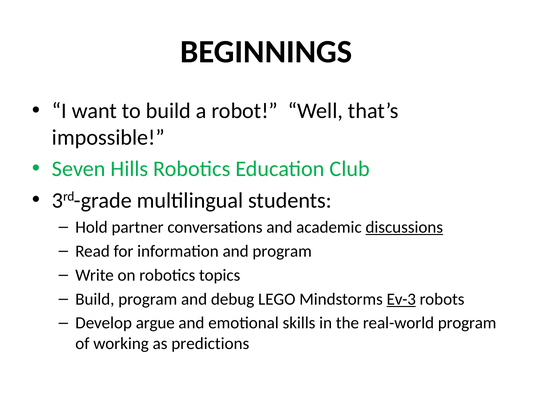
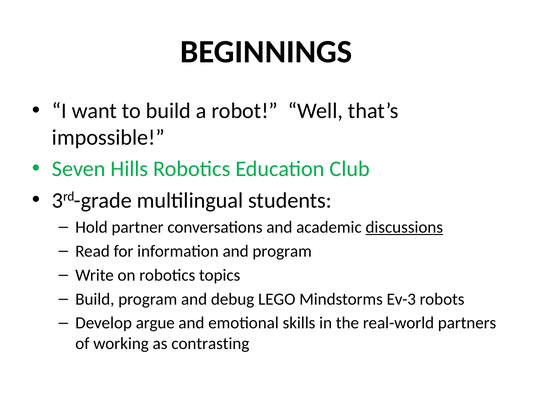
Ev-3 underline: present -> none (401, 299)
real-world program: program -> partners (467, 323)
predictions: predictions -> contrasting (210, 343)
